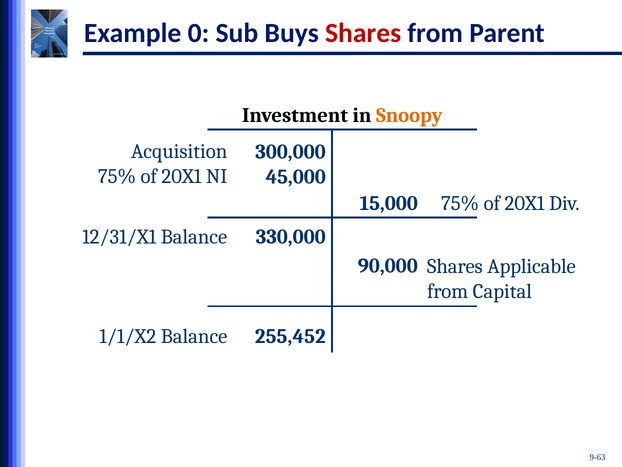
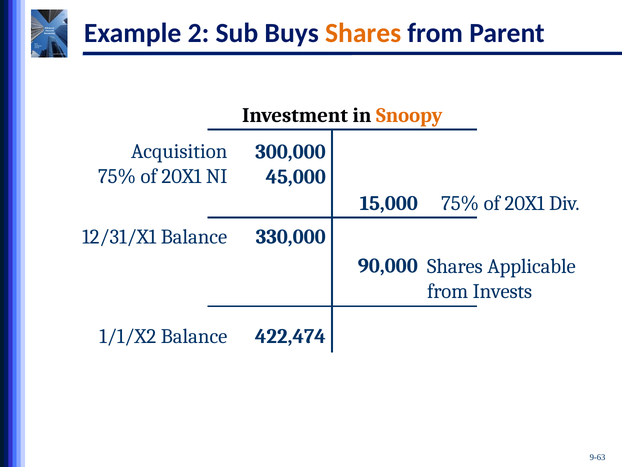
0: 0 -> 2 (198, 33)
Shares colour: red -> orange (363, 33)
Capital: Capital -> Invests (502, 291)
255,452: 255,452 -> 422,474 (290, 336)
